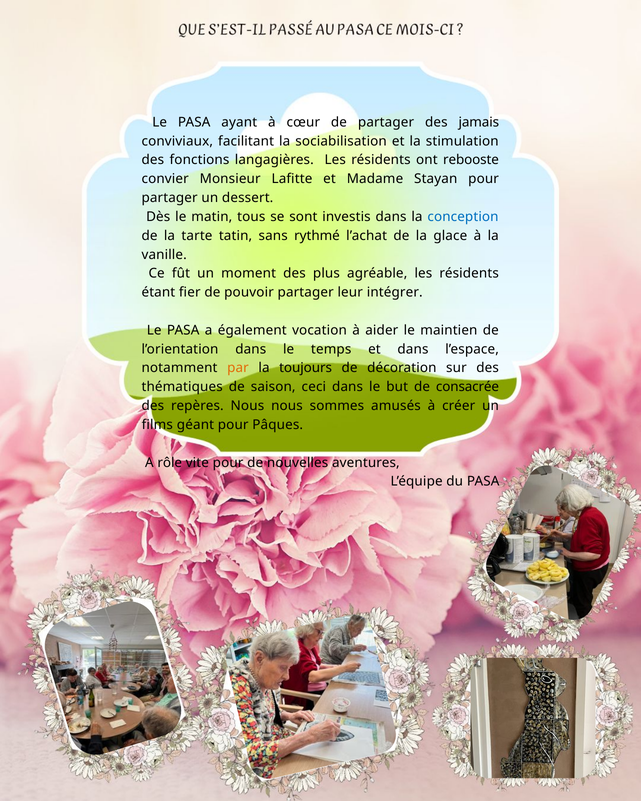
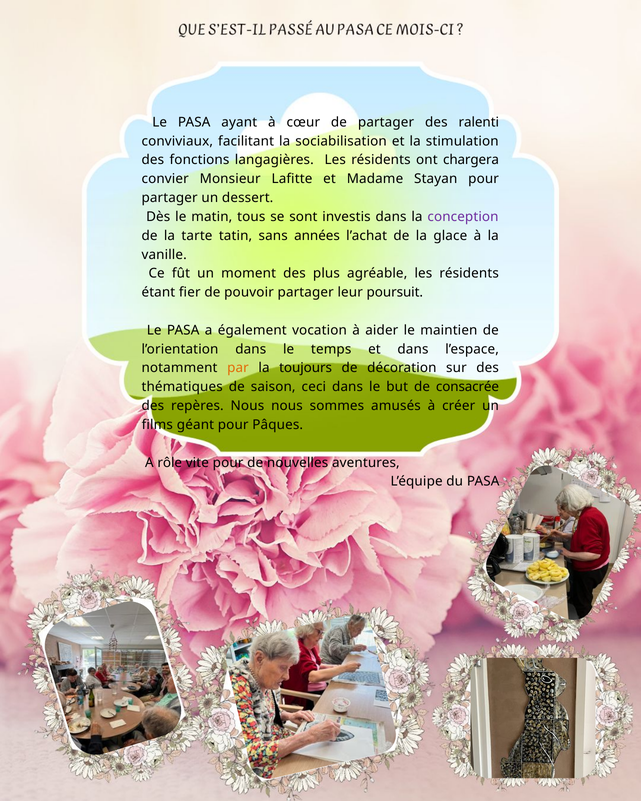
jamais: jamais -> ralenti (479, 122)
rebooste: rebooste -> chargera (471, 160)
conception colour: blue -> purple (463, 217)
rythmé: rythmé -> années (317, 236)
intégrer: intégrer -> poursuit (395, 292)
